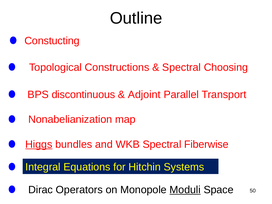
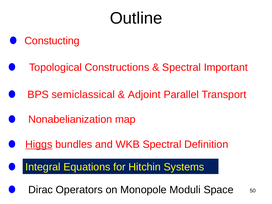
Choosing: Choosing -> Important (226, 67)
discontinuous: discontinuous -> semiclassical (83, 95)
Fiberwise: Fiberwise -> Definition (206, 144)
Moduli underline: present -> none (185, 190)
